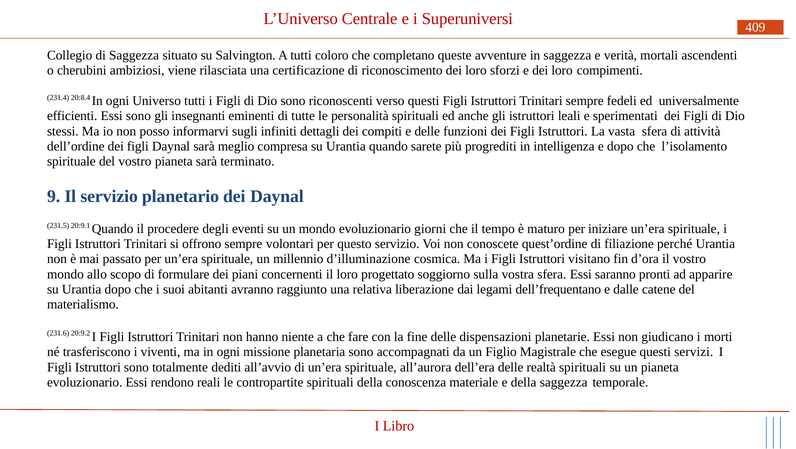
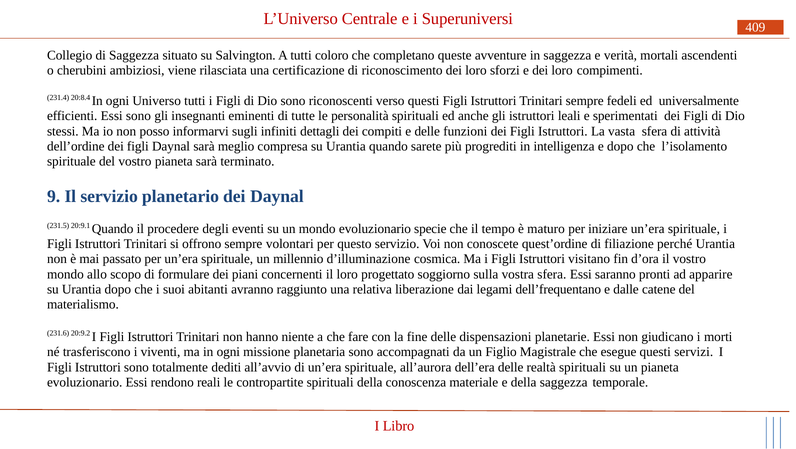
giorni: giorni -> specie (430, 228)
